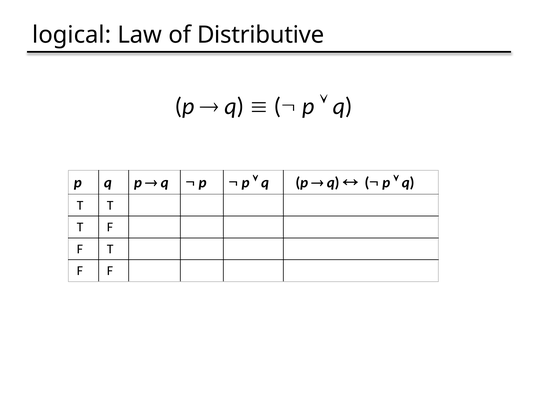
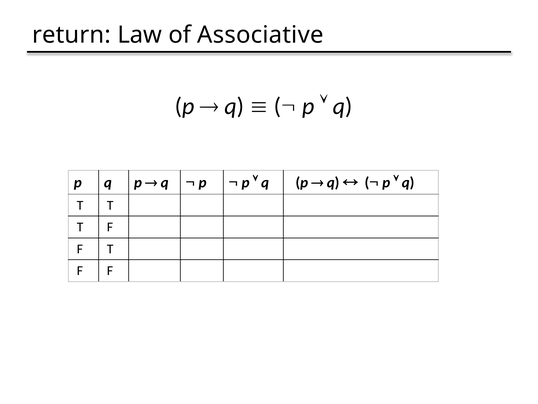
logical: logical -> return (72, 35)
Distributive: Distributive -> Associative (260, 35)
